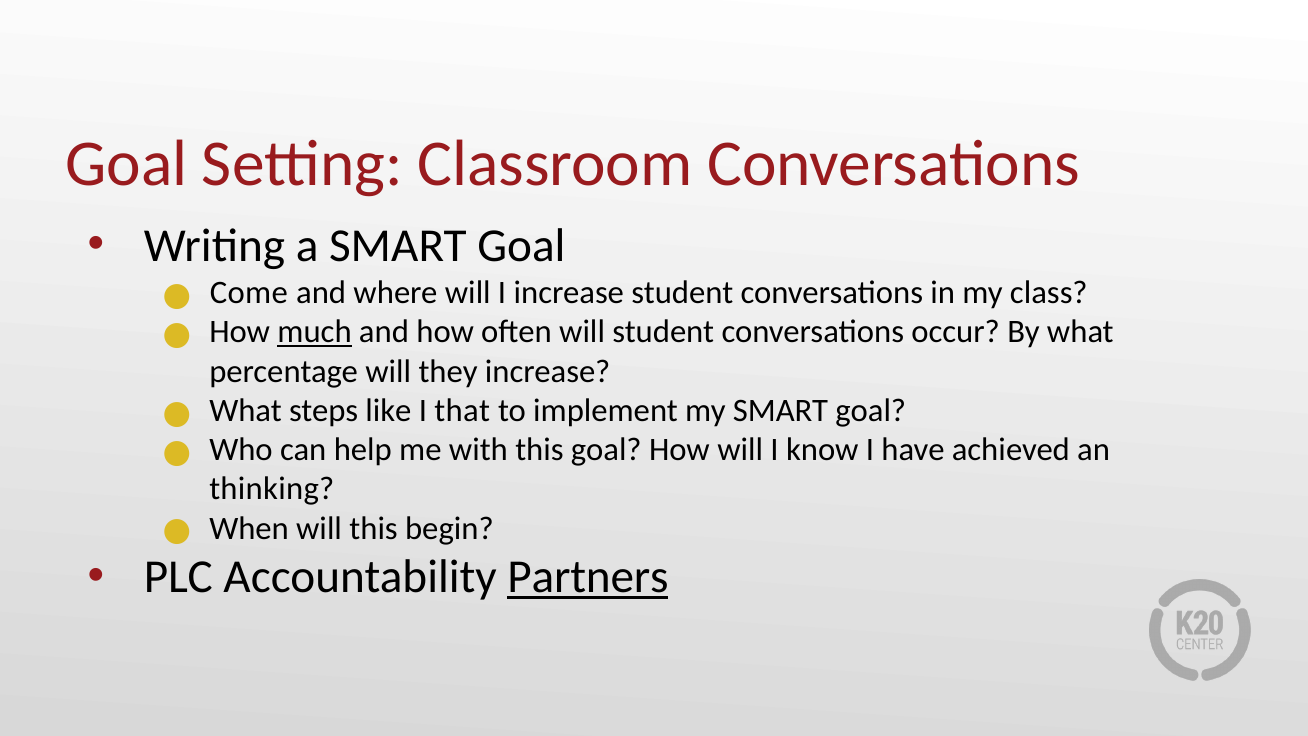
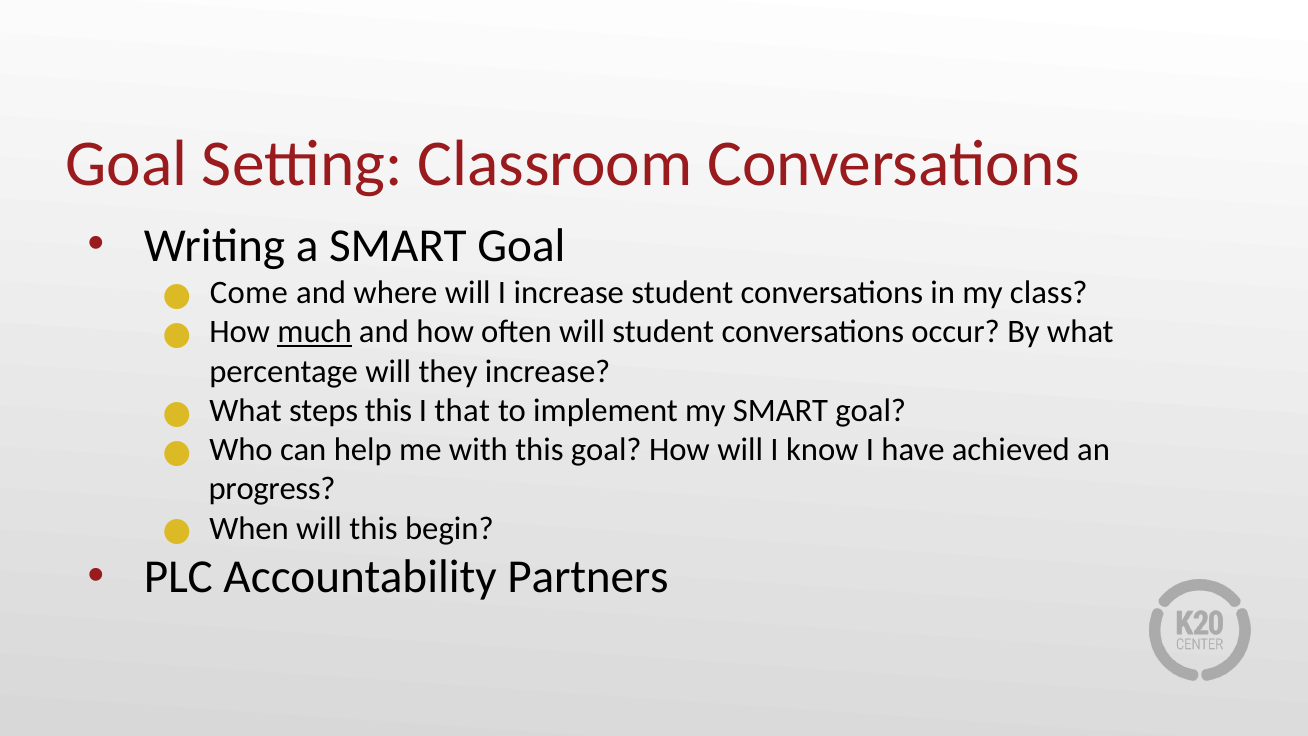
steps like: like -> this (389, 410)
thinking: thinking -> progress (272, 489)
Partners underline: present -> none (588, 577)
